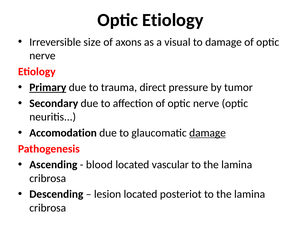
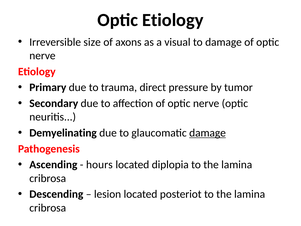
Primary underline: present -> none (48, 87)
Accomodation: Accomodation -> Demyelinating (63, 133)
blood: blood -> hours (99, 165)
vascular: vascular -> diplopia (170, 165)
